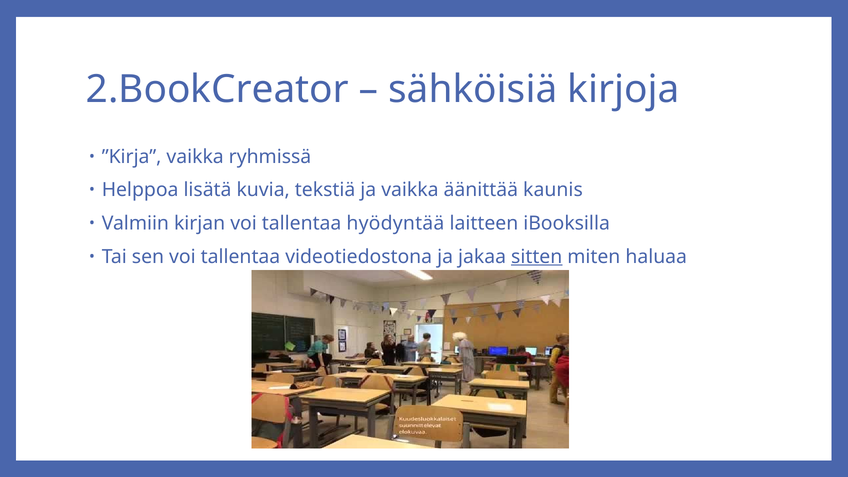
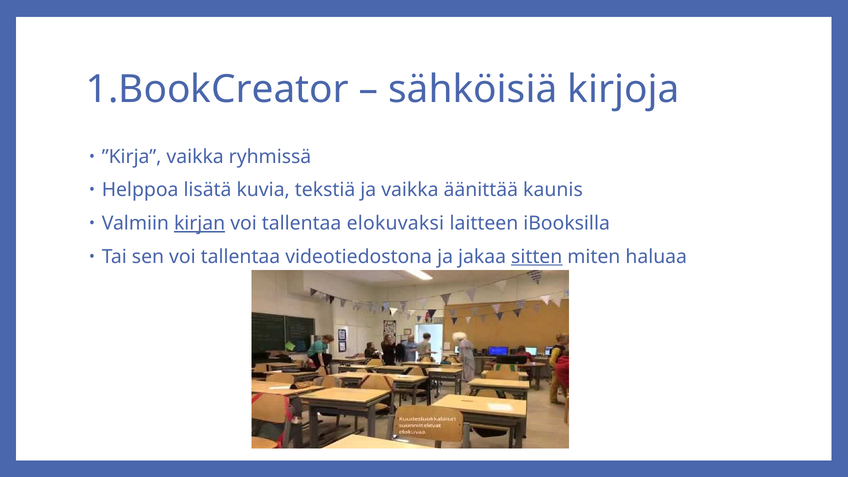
2.BookCreator: 2.BookCreator -> 1.BookCreator (217, 89)
kirjan underline: none -> present (200, 223)
hyödyntää: hyödyntää -> elokuvaksi (395, 223)
